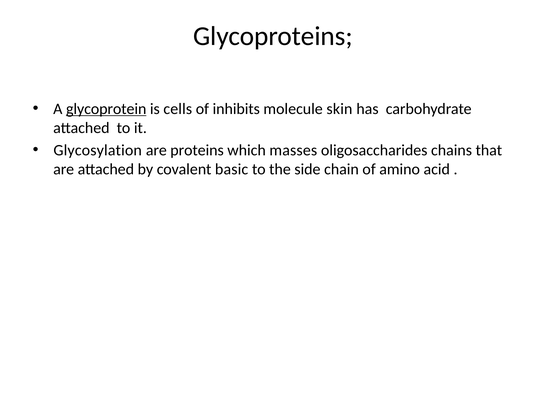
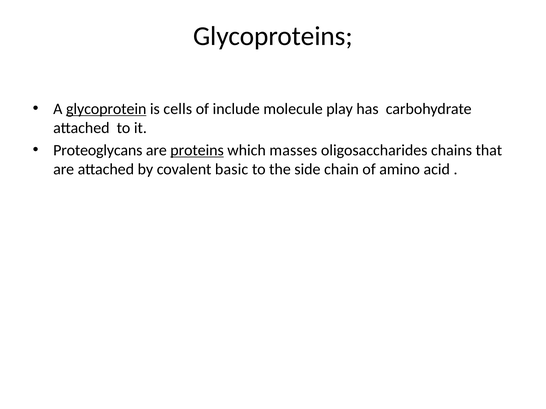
inhibits: inhibits -> include (236, 109)
skin: skin -> play (340, 109)
Glycosylation: Glycosylation -> Proteoglycans (98, 150)
proteins underline: none -> present (197, 150)
